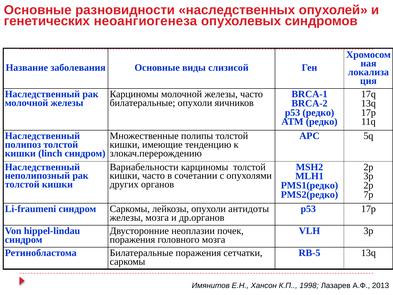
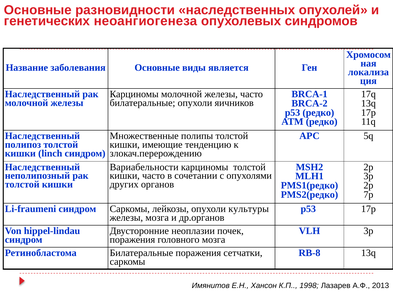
слизисой: слизисой -> является (228, 68)
антидоты: антидоты -> культуры (249, 209)
RB-5: RB-5 -> RB-8 (309, 253)
